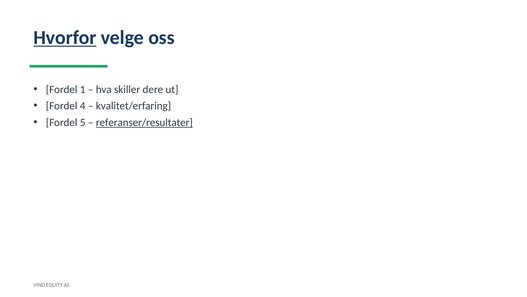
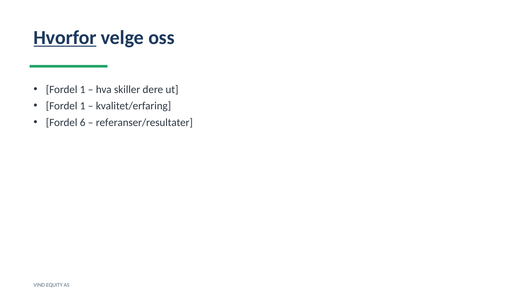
4: 4 -> 1 (83, 106)
5: 5 -> 6 (83, 122)
referanser/resultater underline: present -> none (144, 122)
